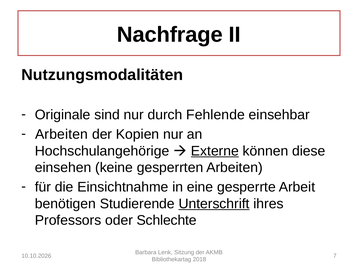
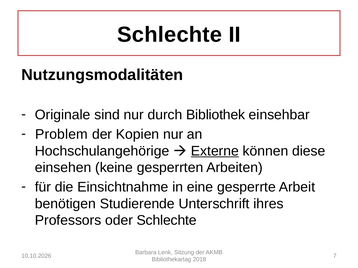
Nachfrage: Nachfrage -> Schlechte (170, 35)
Fehlende: Fehlende -> Bibliothek (216, 115)
Arbeiten: Arbeiten -> Problem (61, 135)
Unterschrift underline: present -> none (214, 204)
